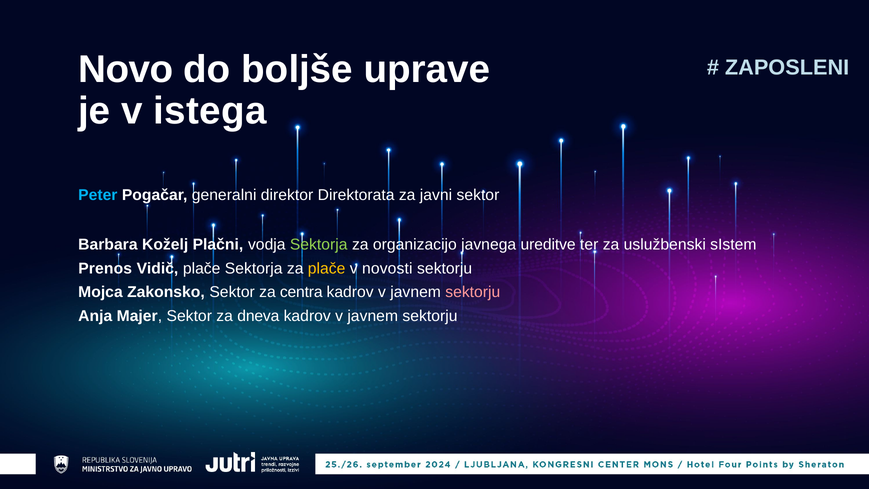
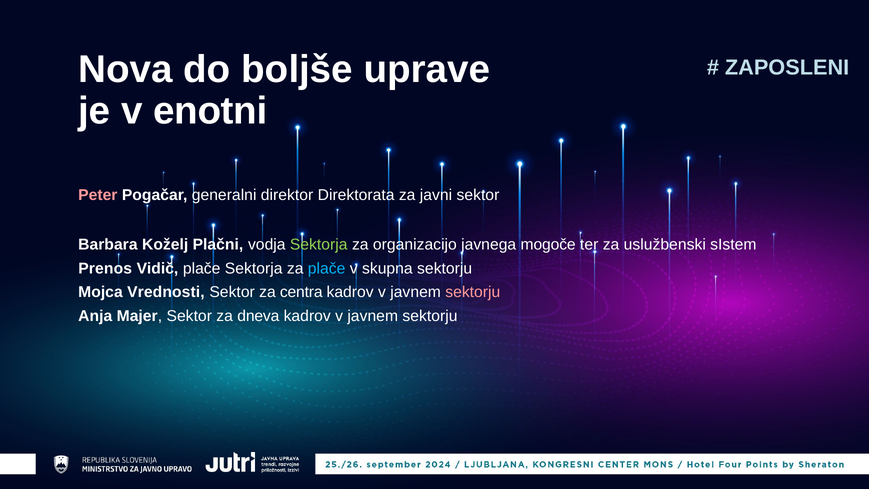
Novo: Novo -> Nova (126, 69)
istega: istega -> enotni (210, 111)
Peter colour: light blue -> pink (98, 195)
ureditve: ureditve -> mogoče (548, 245)
plače colour: yellow -> light blue (327, 268)
novosti: novosti -> skupna (387, 268)
Zakonsko: Zakonsko -> Vrednosti (166, 292)
